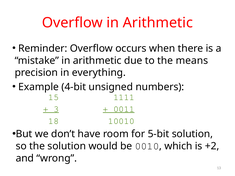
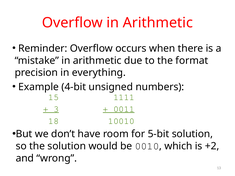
means: means -> format (192, 61)
